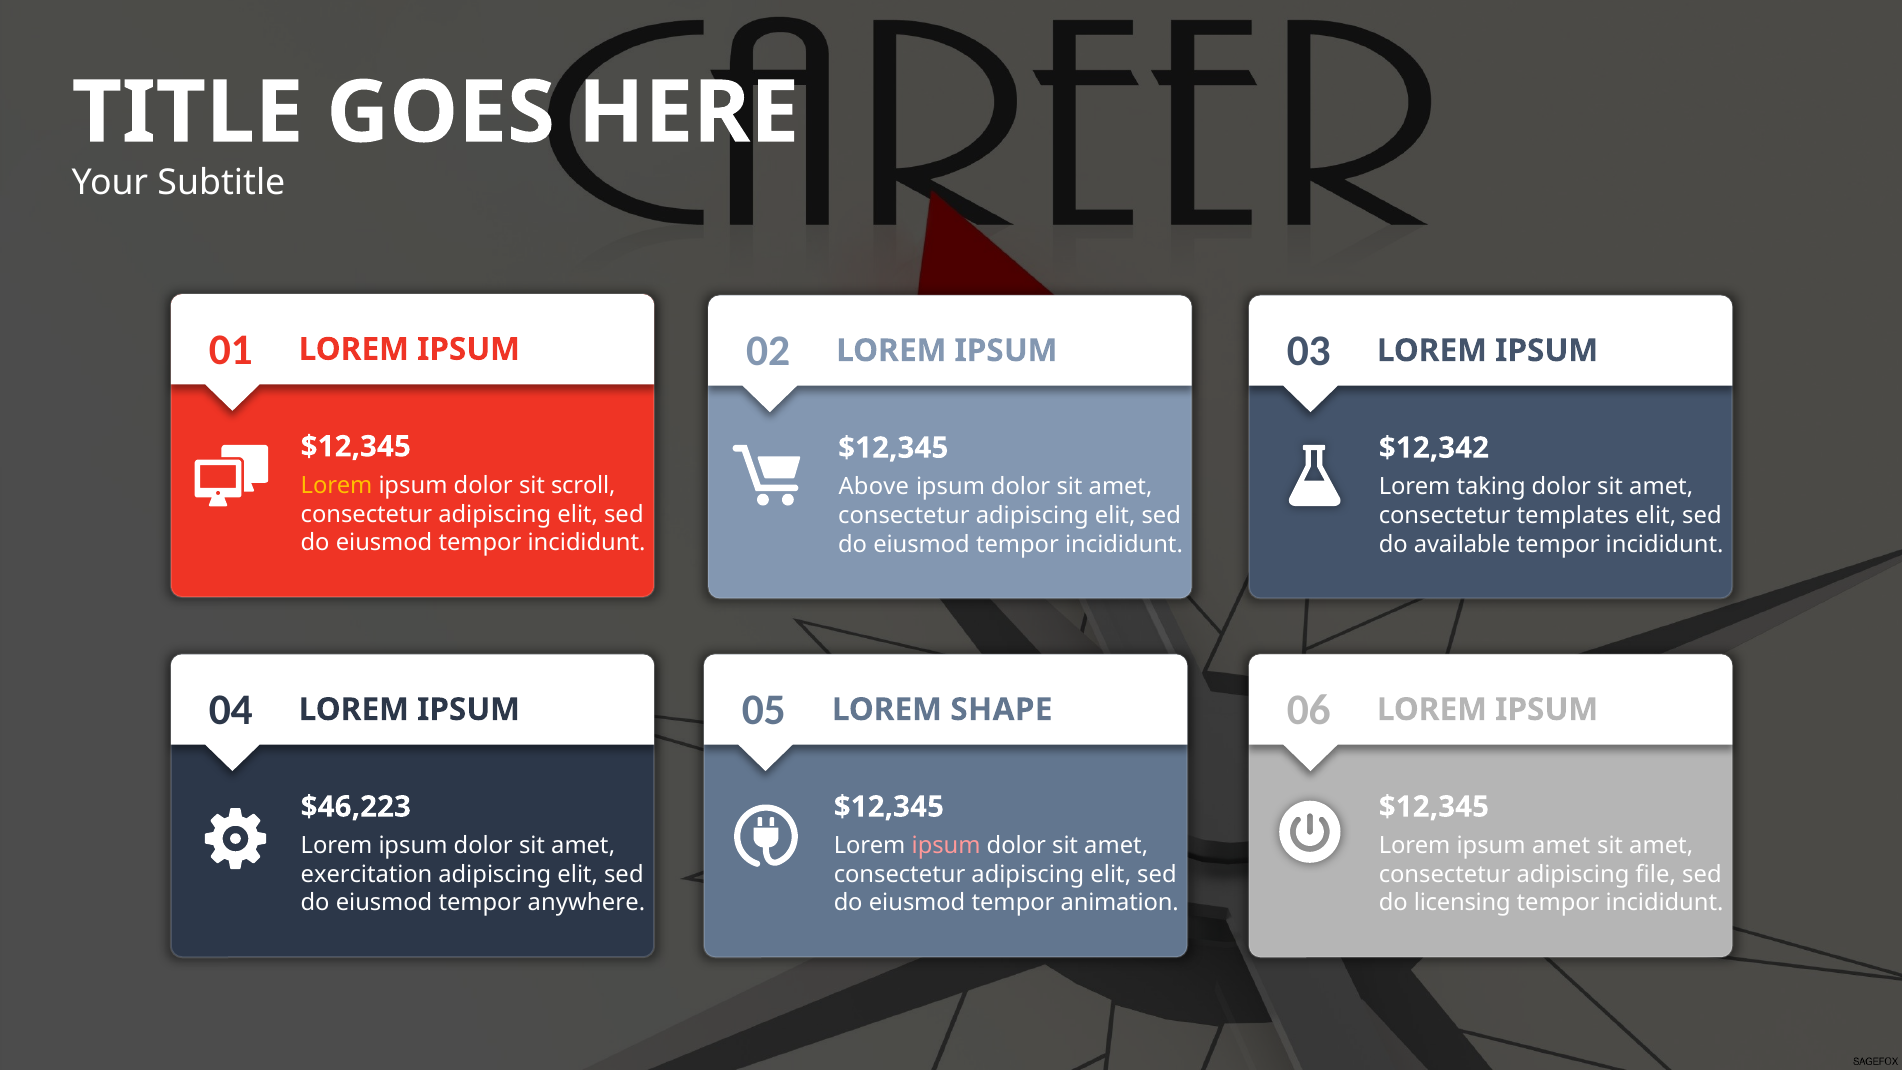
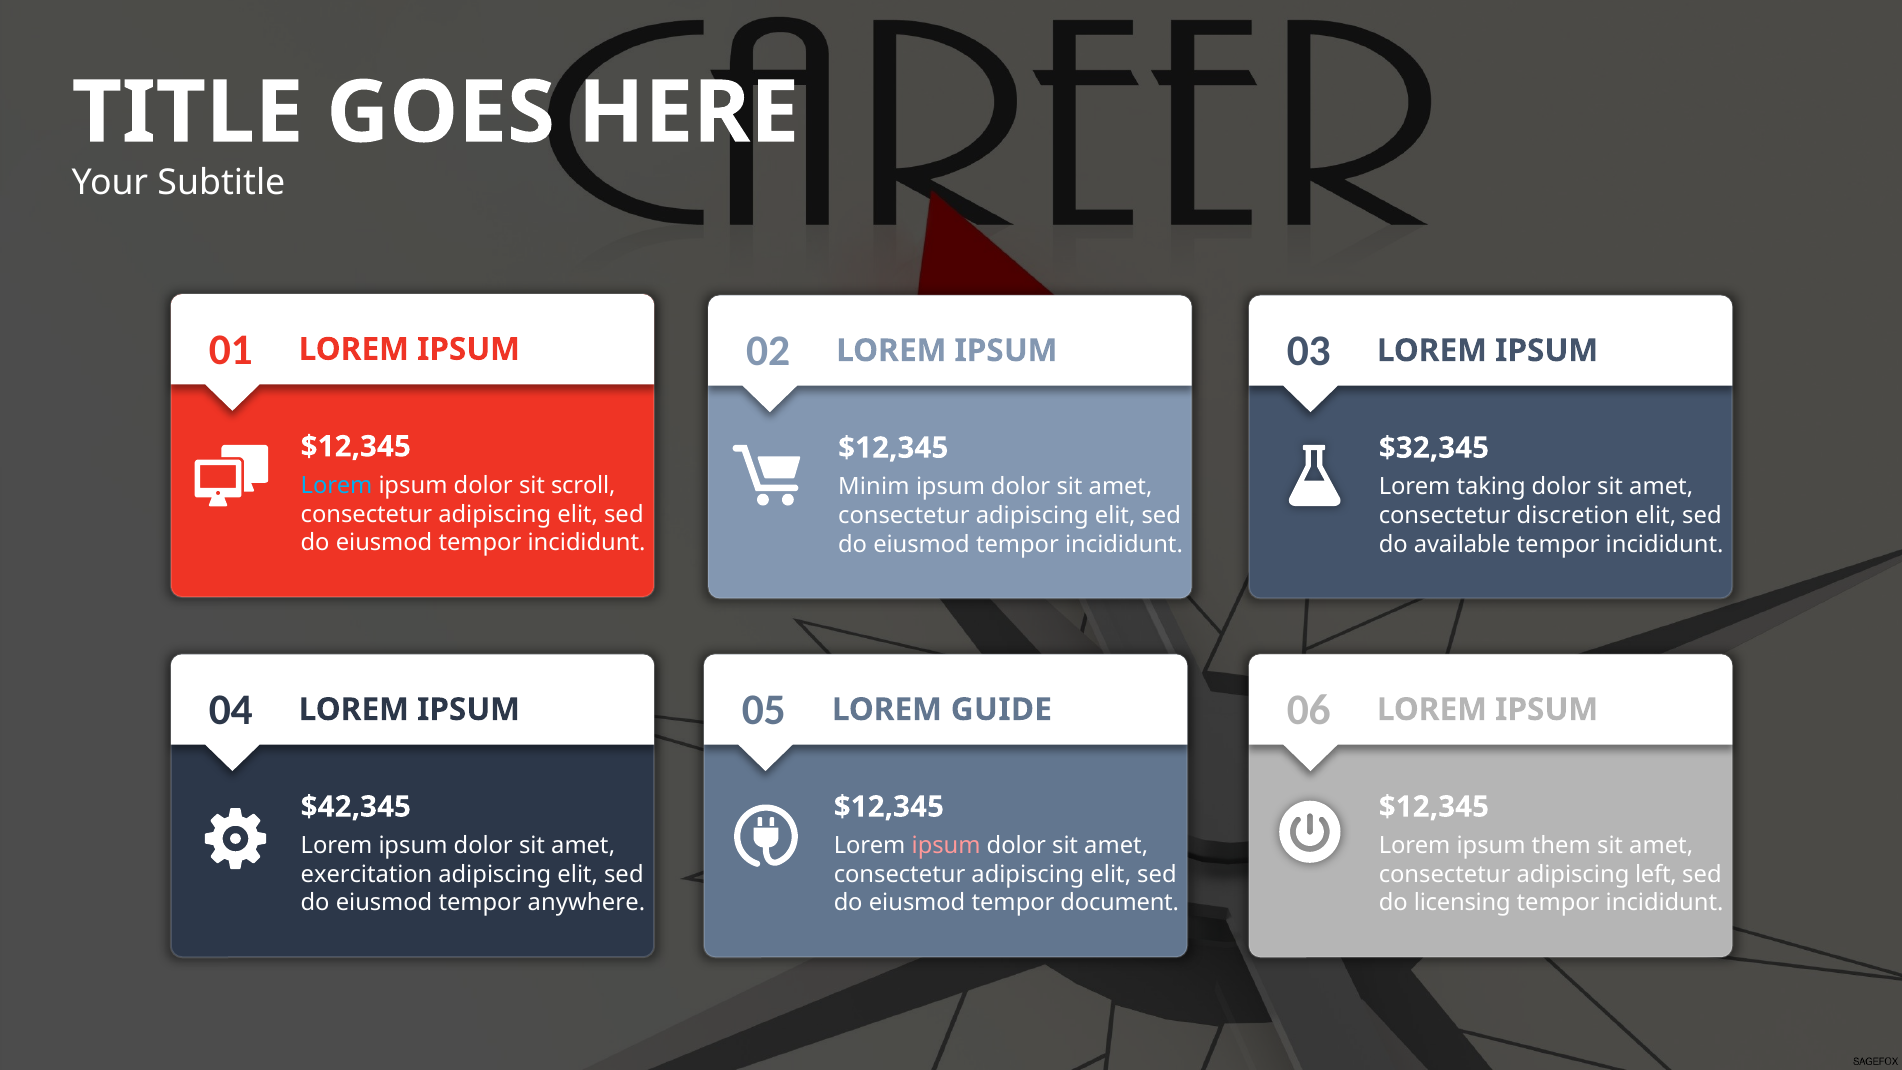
$12,342: $12,342 -> $32,345 (1434, 448)
Lorem colour: yellow -> light blue (337, 486)
Above: Above -> Minim (874, 487)
templates: templates -> discretion (1573, 516)
SHAPE: SHAPE -> GUIDE (1001, 709)
$46,223: $46,223 -> $42,345 (356, 807)
ipsum amet: amet -> them (1561, 846)
file: file -> left (1656, 874)
animation: animation -> document (1120, 903)
